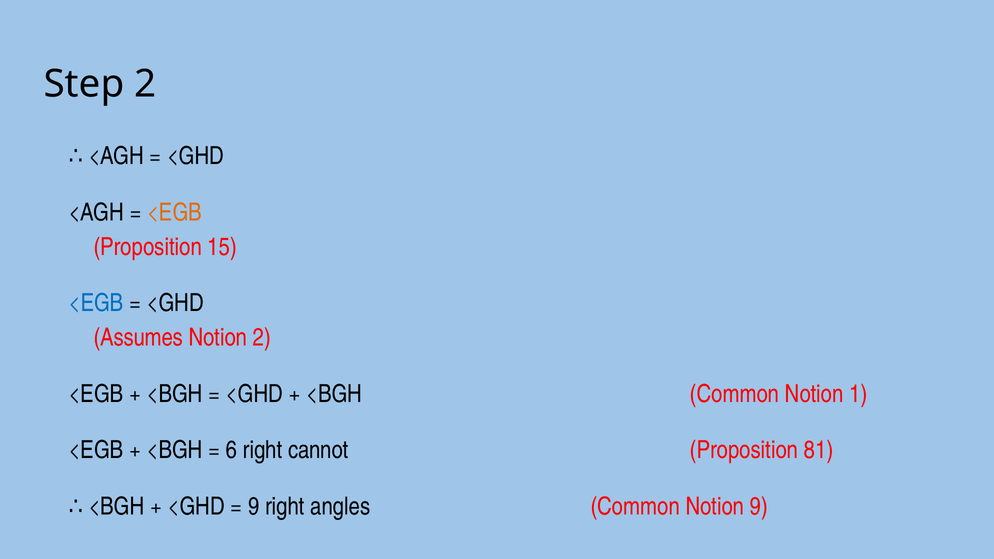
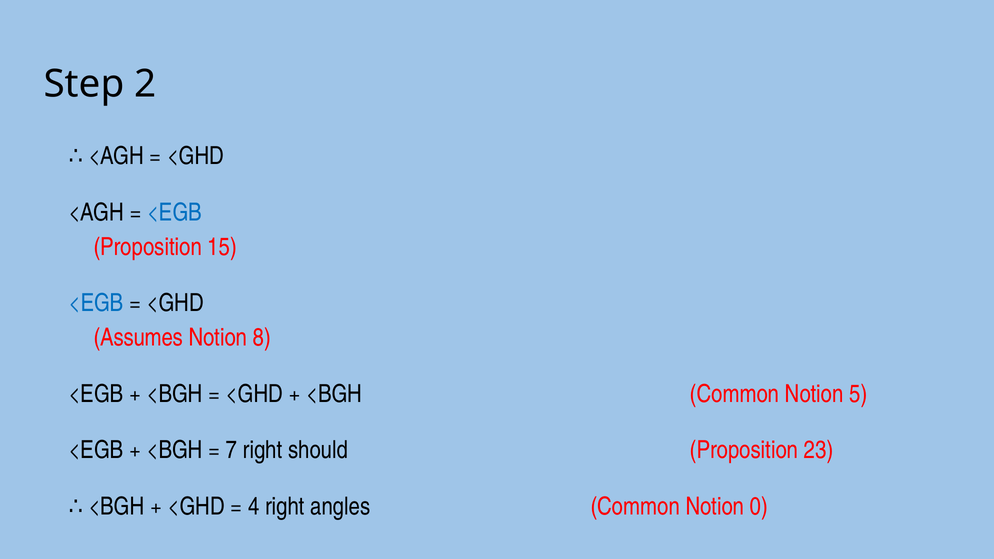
<EGB colour: orange -> blue (175, 213)
Notion 2: 2 -> 8 (262, 338)
1: 1 -> 5 (858, 394)
6: 6 -> 7 (232, 450)
cannot: cannot -> should (318, 450)
81: 81 -> 23 (819, 450)
9: 9 -> 4 (254, 507)
Notion 9: 9 -> 0 (759, 507)
